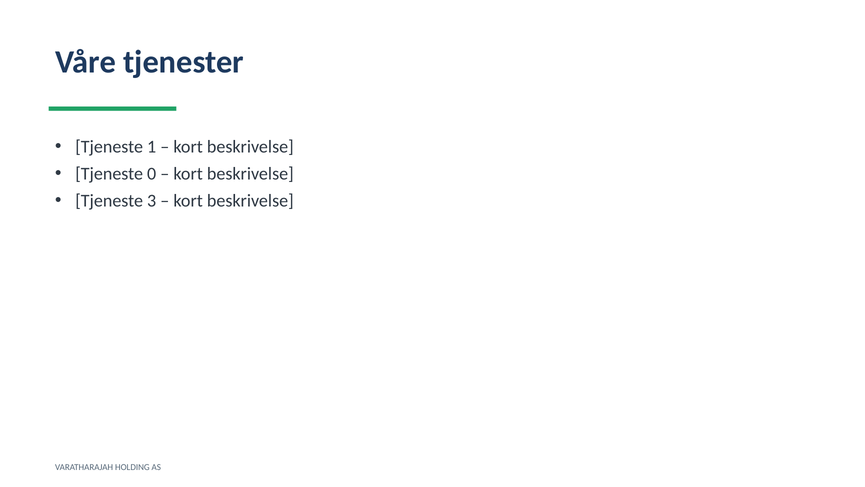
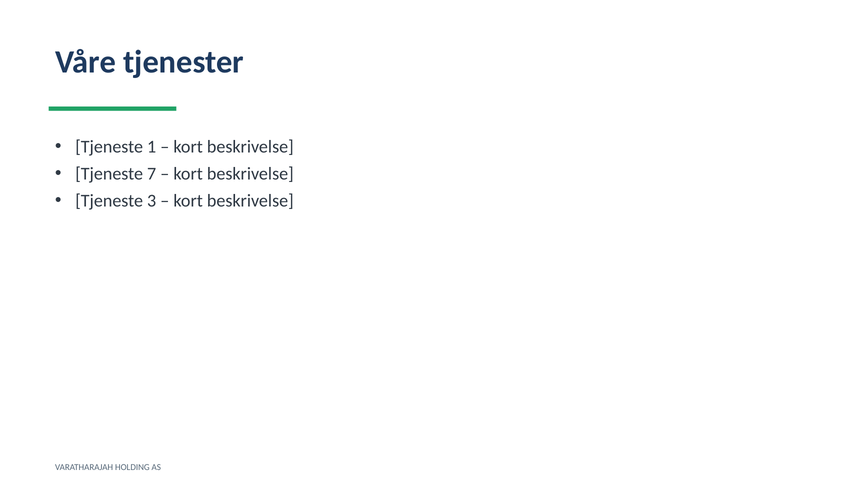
0: 0 -> 7 (152, 174)
